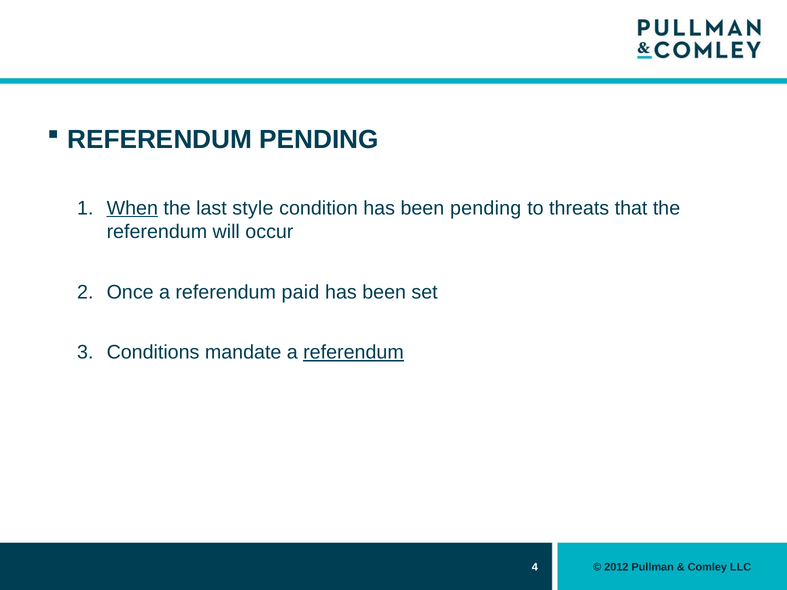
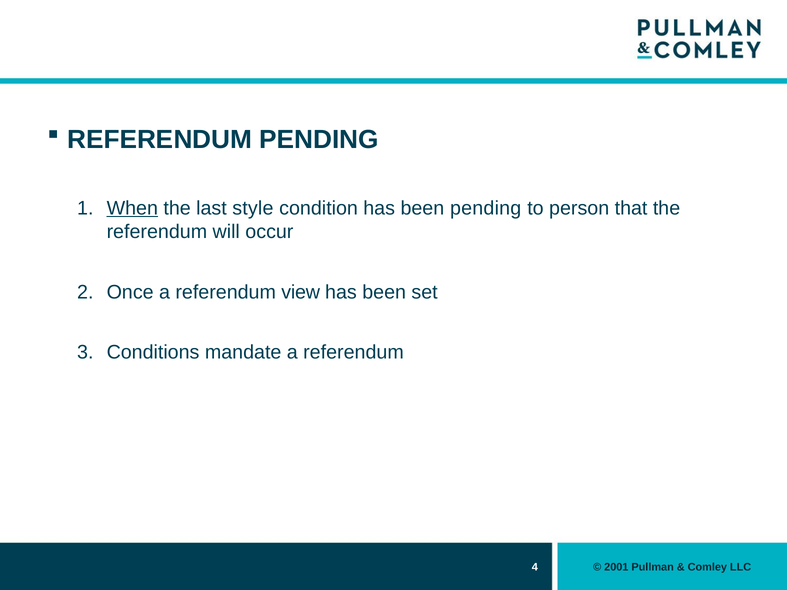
threats: threats -> person (579, 208)
paid: paid -> view (301, 292)
referendum underline: present -> none (353, 353)
2012: 2012 -> 2001 (616, 567)
